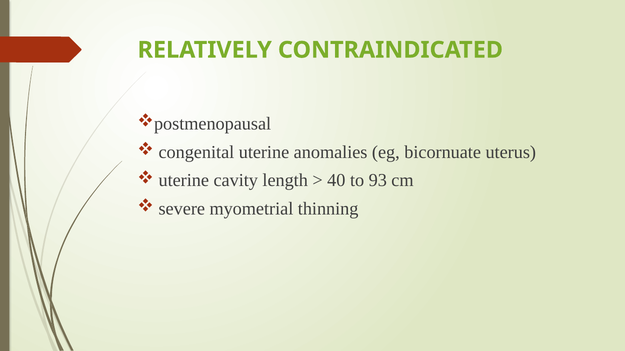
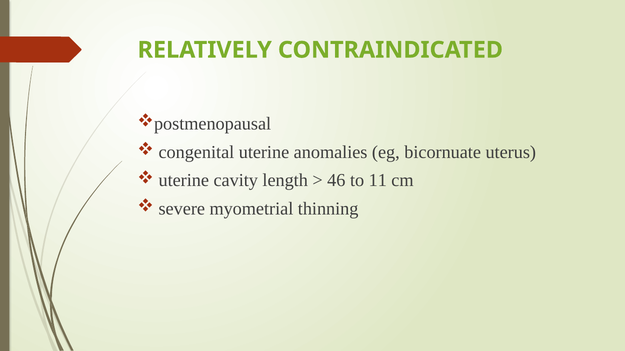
40: 40 -> 46 (336, 181)
93: 93 -> 11 (378, 181)
